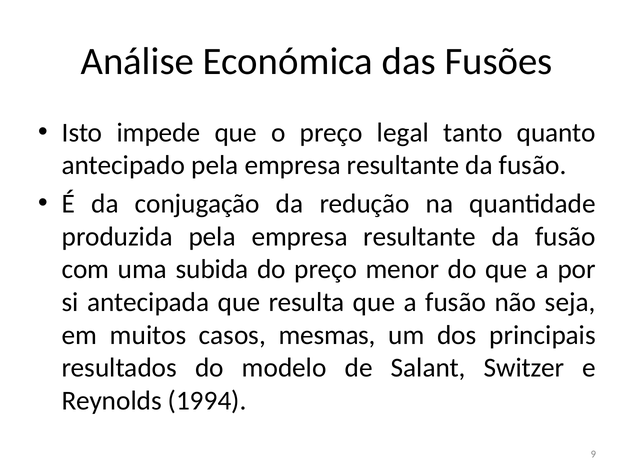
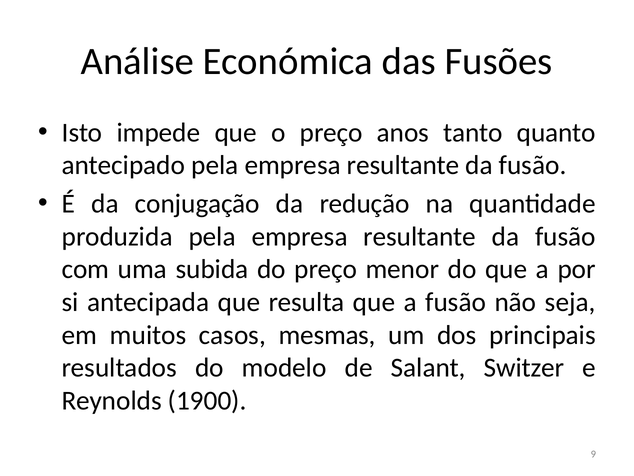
legal: legal -> anos (403, 132)
1994: 1994 -> 1900 (207, 400)
